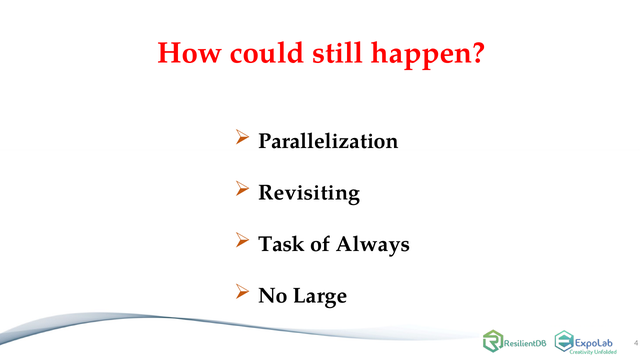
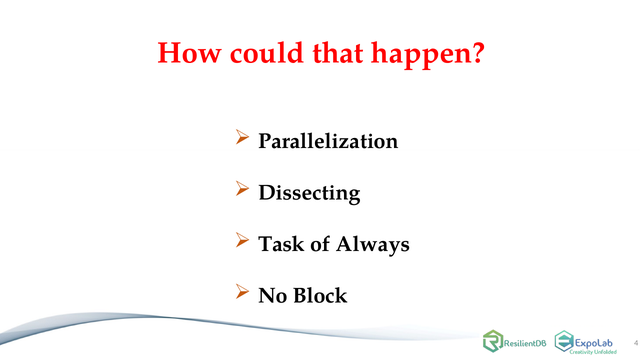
still: still -> that (338, 53)
Revisiting: Revisiting -> Dissecting (309, 192)
Large: Large -> Block (320, 295)
